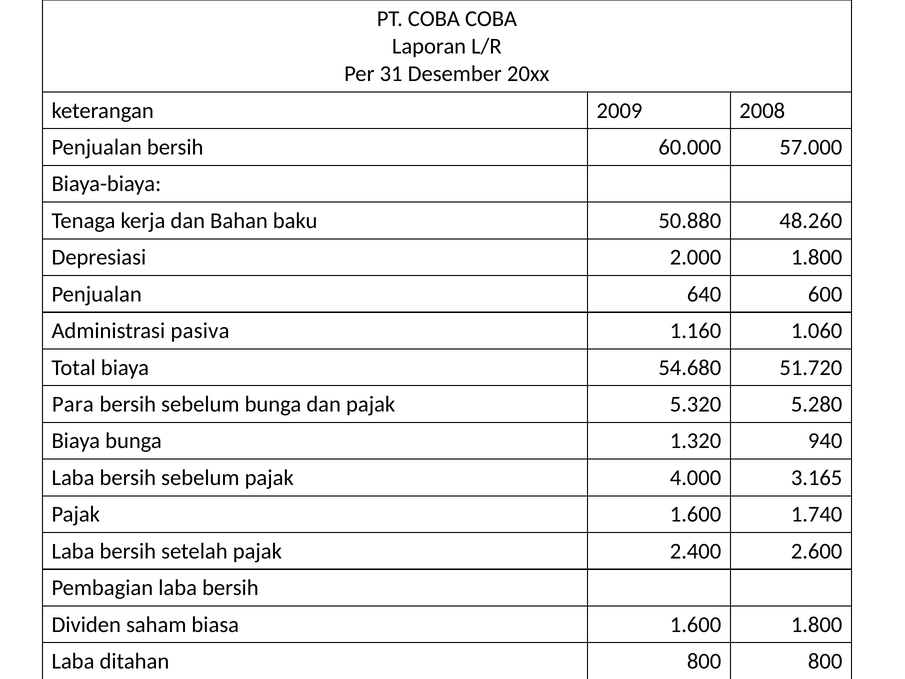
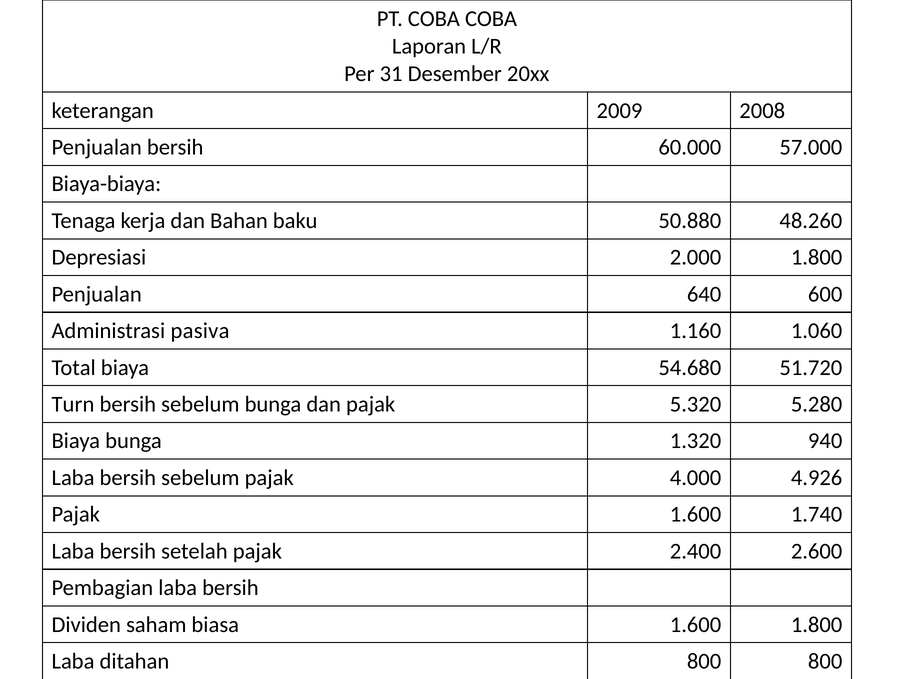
Para: Para -> Turn (73, 404)
3.165: 3.165 -> 4.926 (817, 478)
